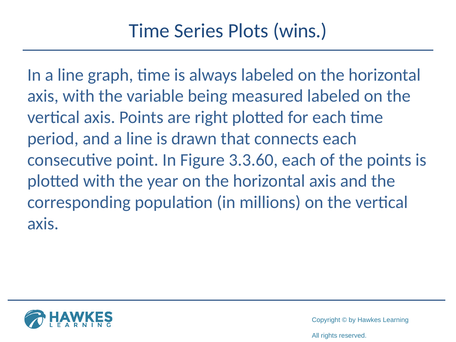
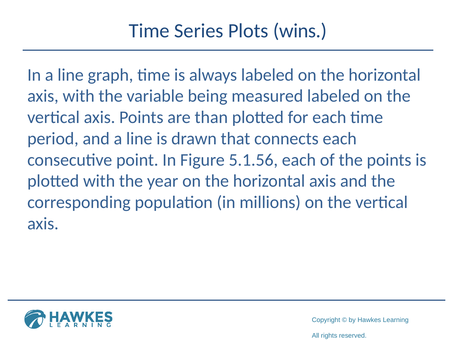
right: right -> than (211, 117)
3.3.60: 3.3.60 -> 5.1.56 (253, 160)
